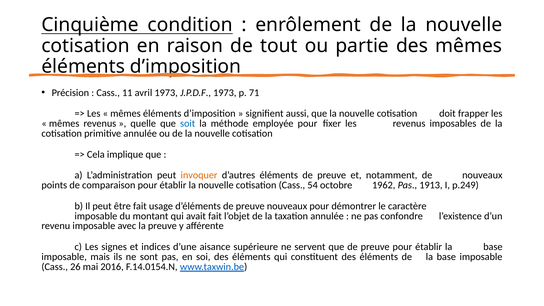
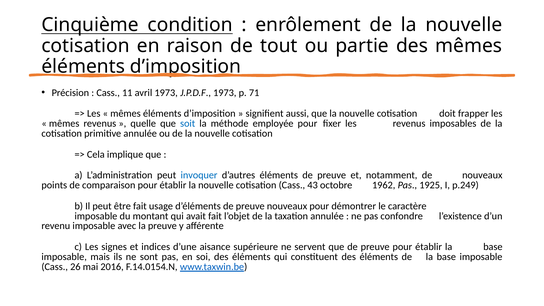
invoquer colour: orange -> blue (199, 175)
54: 54 -> 43 (313, 185)
1913: 1913 -> 1925 (431, 185)
